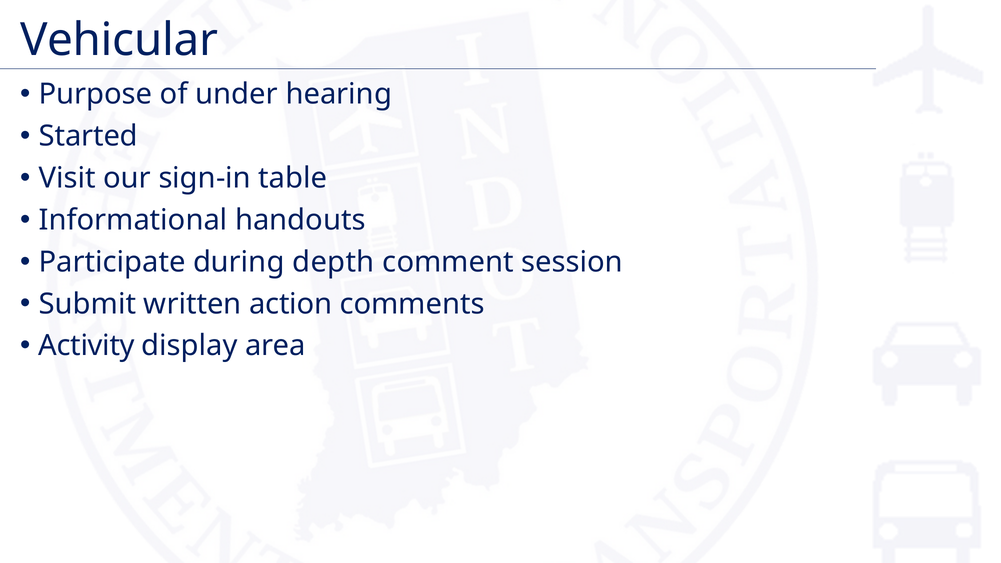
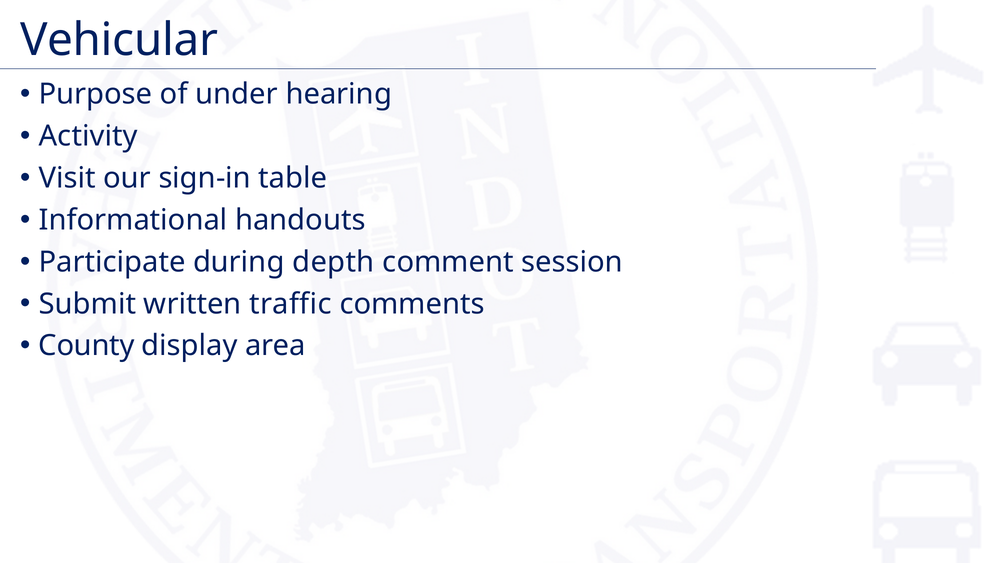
Started: Started -> Activity (88, 136)
action: action -> traffic (290, 304)
Activity: Activity -> County (86, 346)
